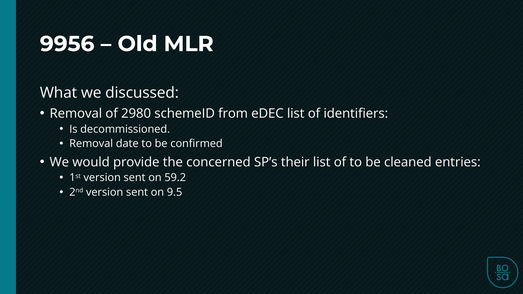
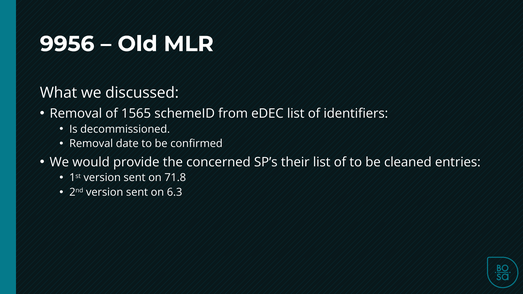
2980: 2980 -> 1565 (136, 114)
59.2: 59.2 -> 71.8 (175, 178)
9.5: 9.5 -> 6.3 (175, 192)
